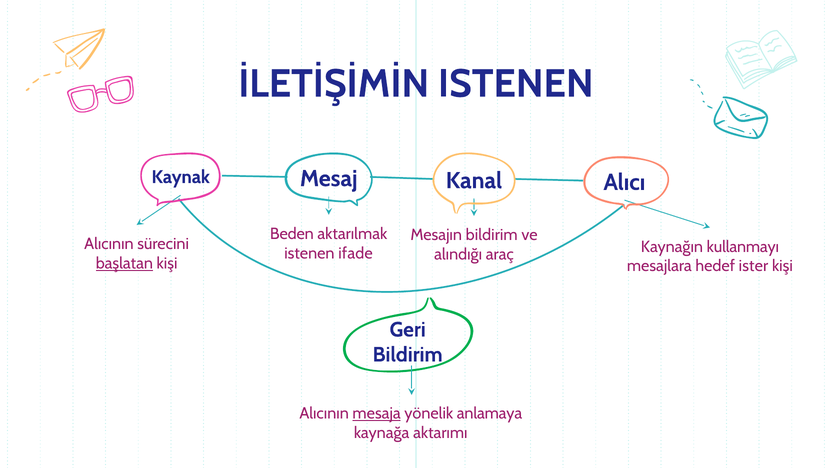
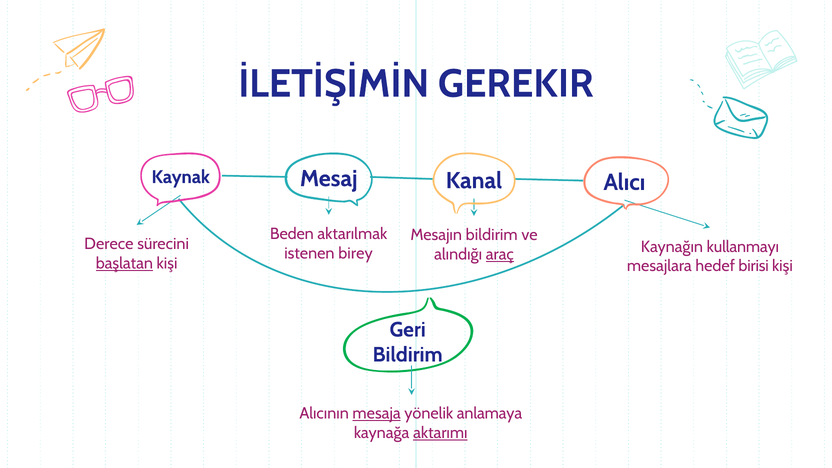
İLETİŞİMİN ISTENEN: ISTENEN -> GEREKIR (516, 84)
Alıcının: Alıcının -> Derece (109, 244)
ifade: ifade -> birey (356, 253)
araç underline: none -> present (500, 255)
ister: ister -> birisi (754, 266)
aktarımı underline: none -> present (440, 433)
